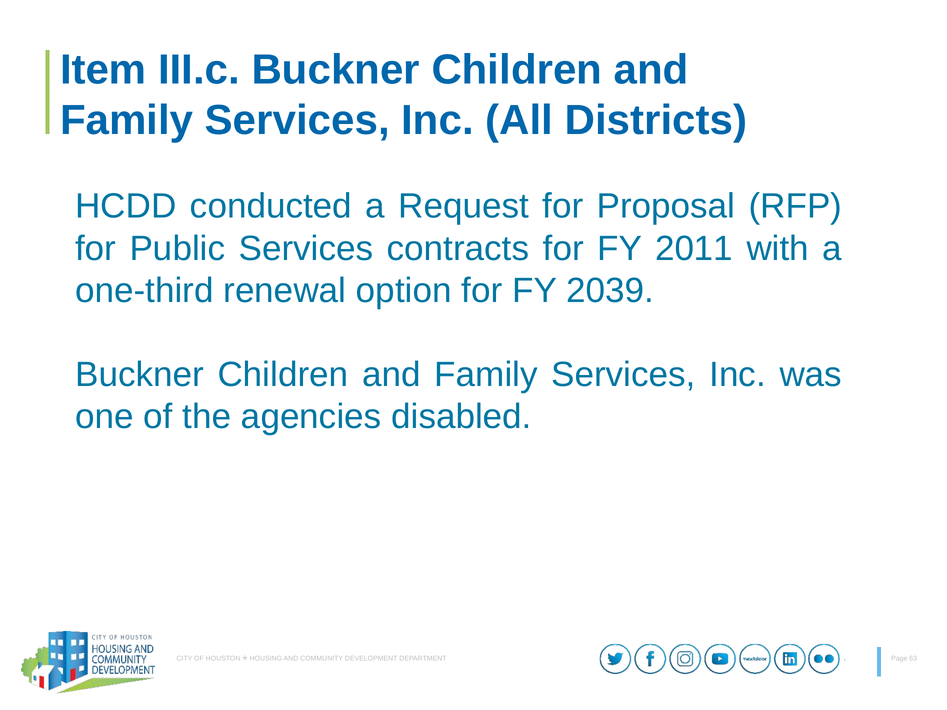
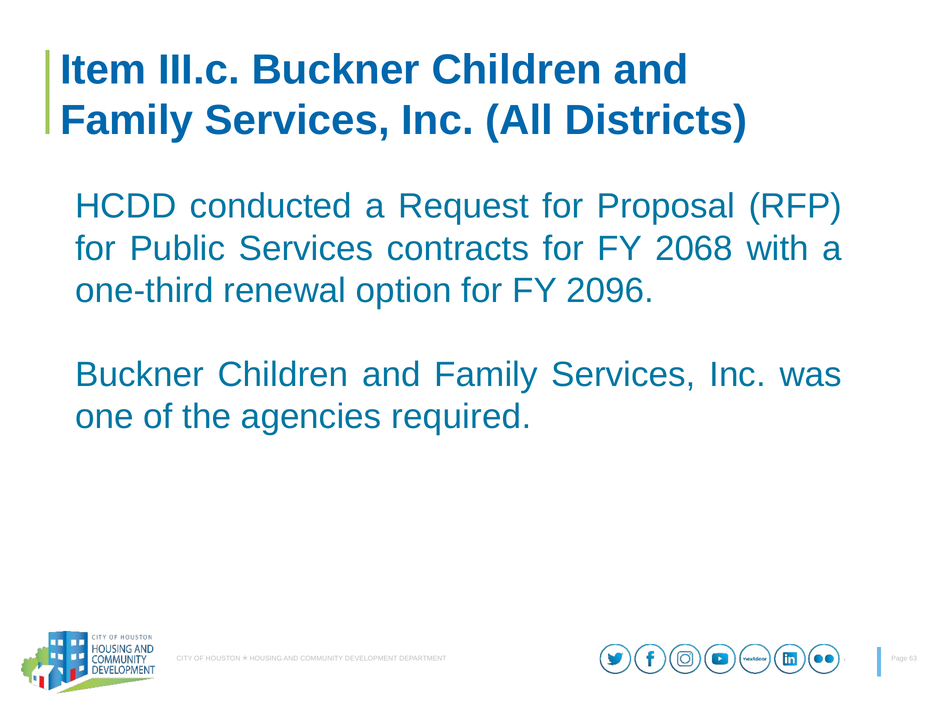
2011: 2011 -> 2068 (694, 249)
2039: 2039 -> 2096 (610, 291)
disabled: disabled -> required (461, 417)
